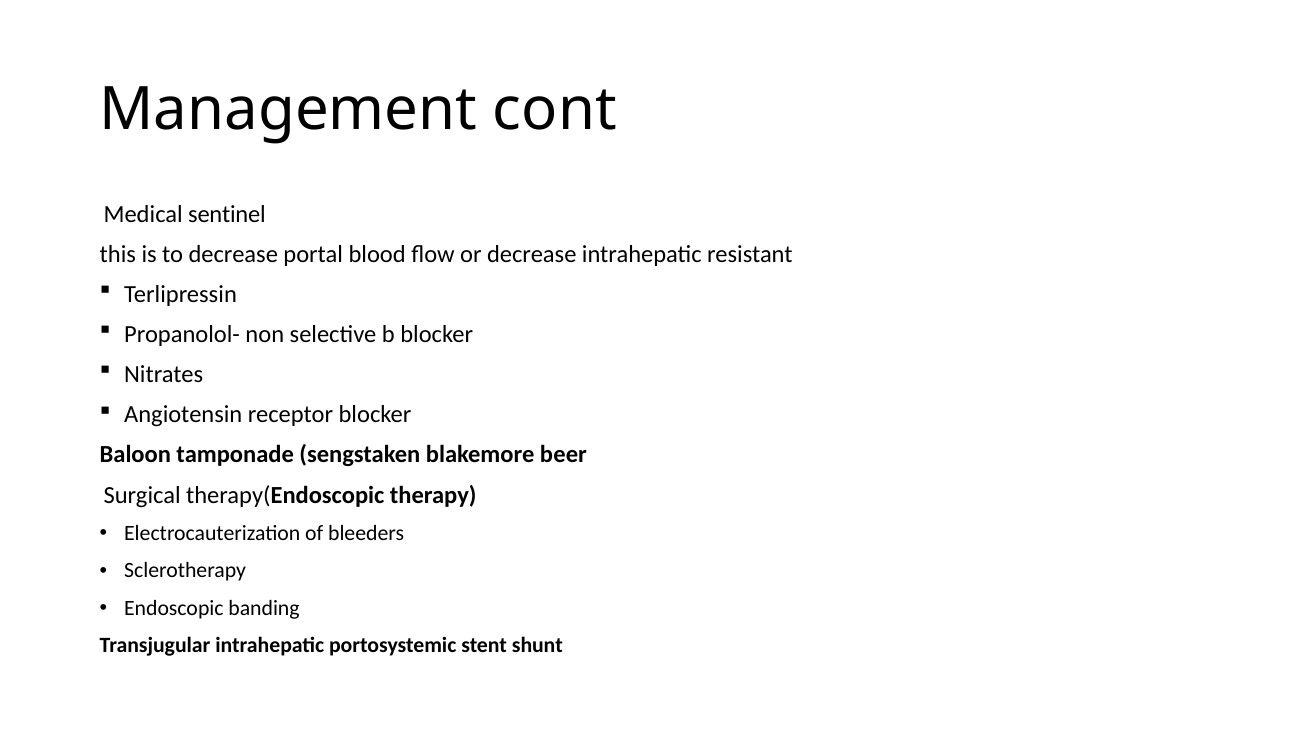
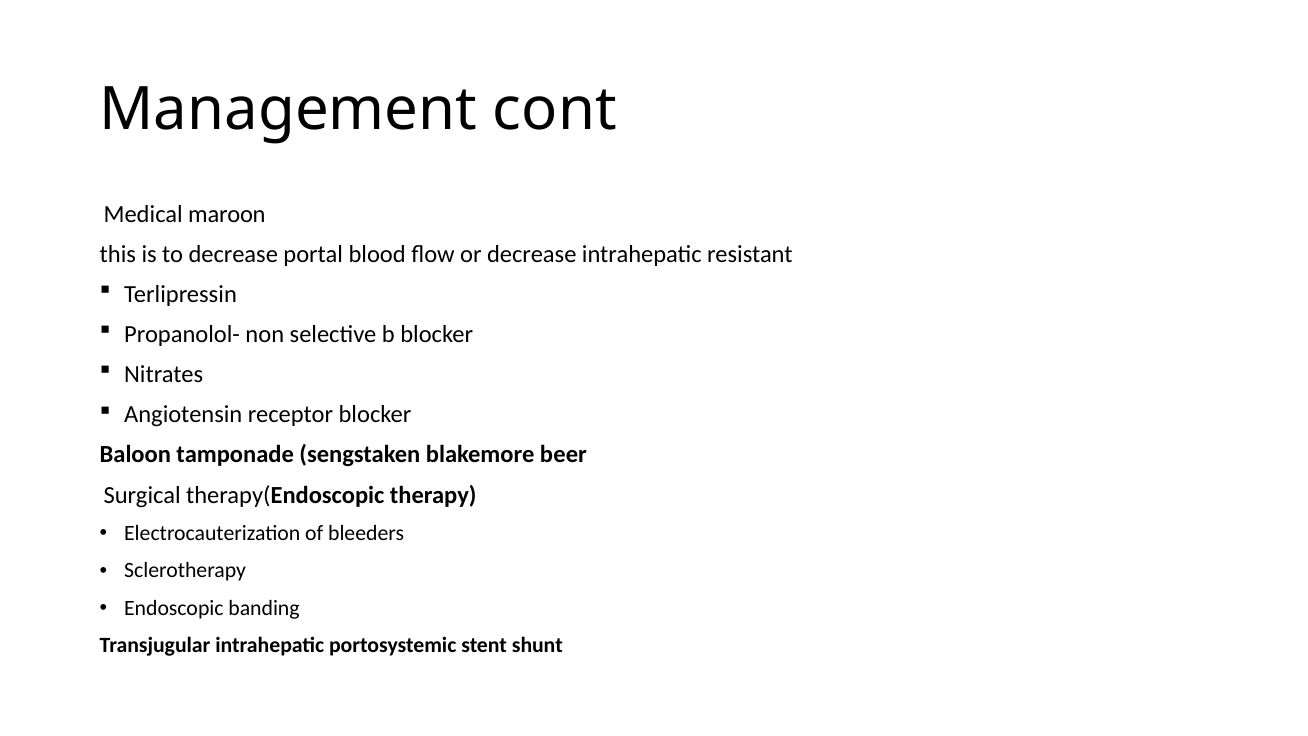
sentinel: sentinel -> maroon (227, 214)
